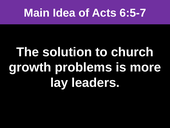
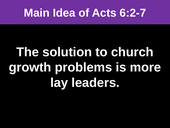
6:5-7: 6:5-7 -> 6:2-7 (133, 13)
